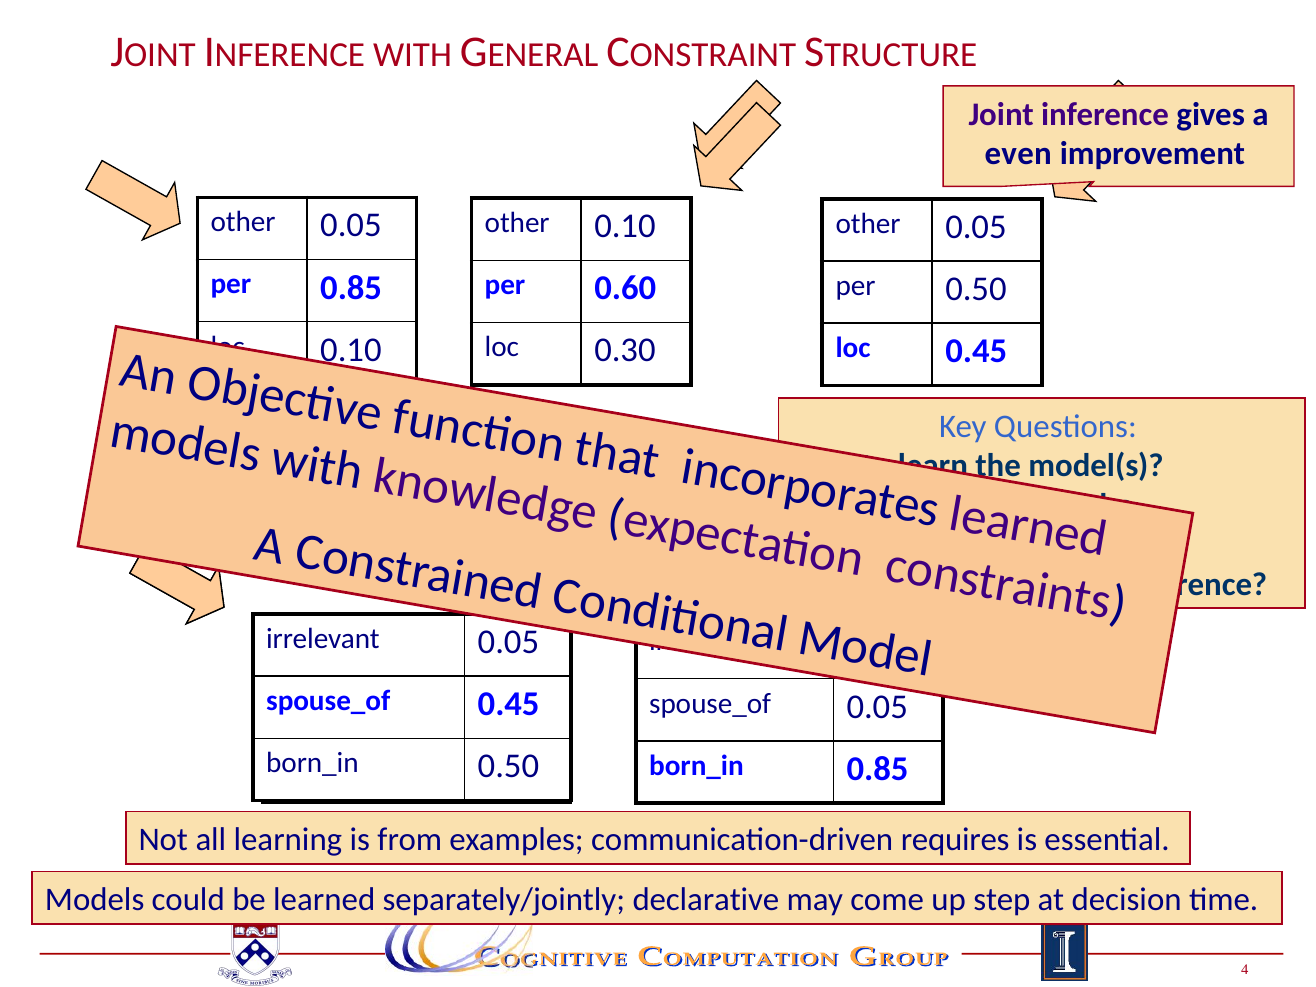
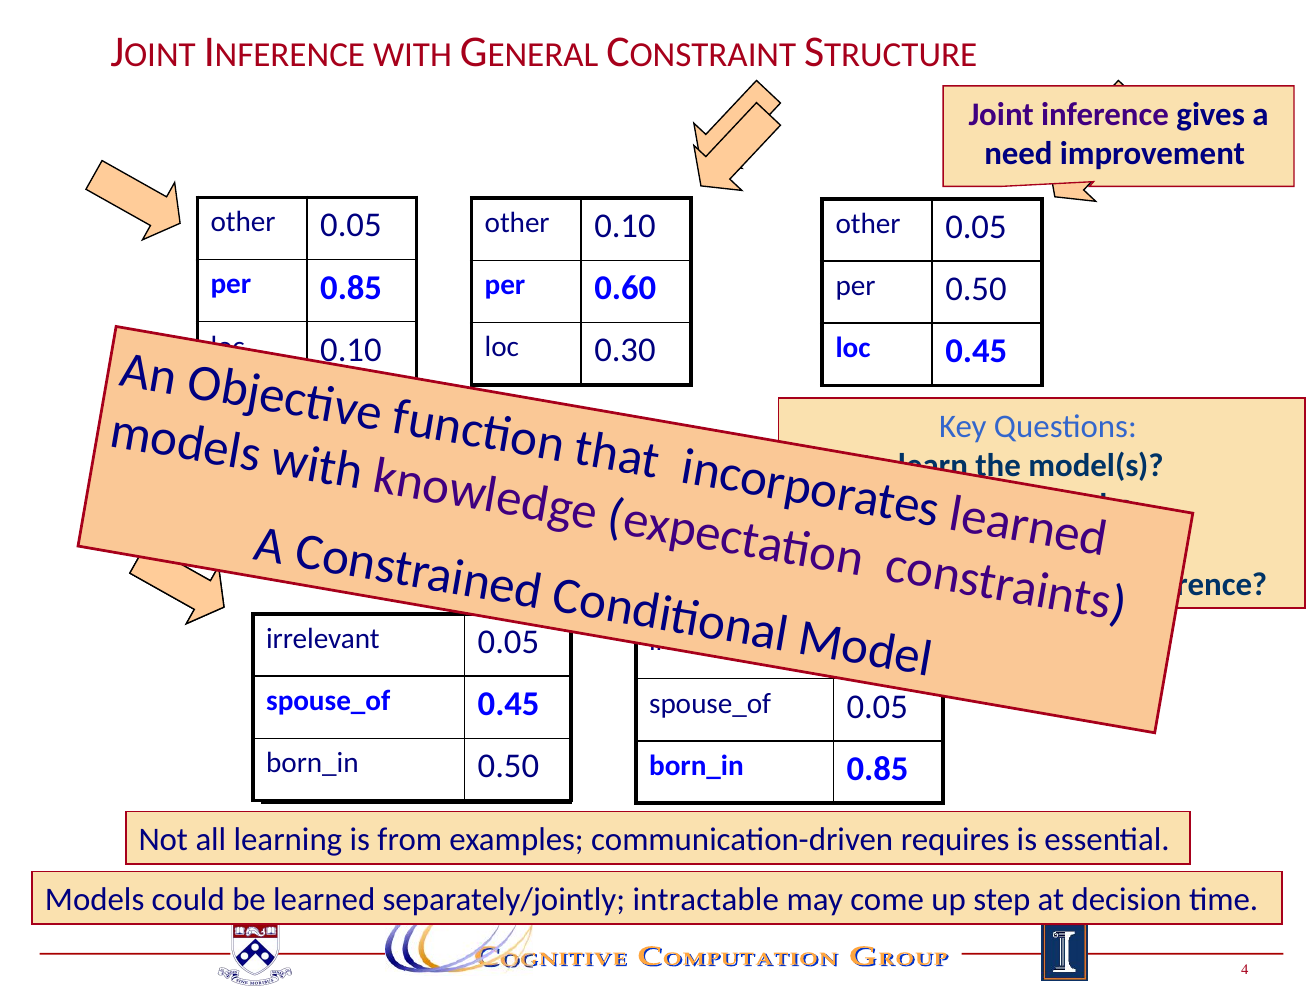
even: even -> need (1018, 154)
declarative: declarative -> intractable (706, 900)
